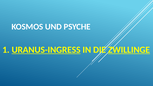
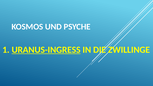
ZWILLINGE underline: present -> none (129, 50)
